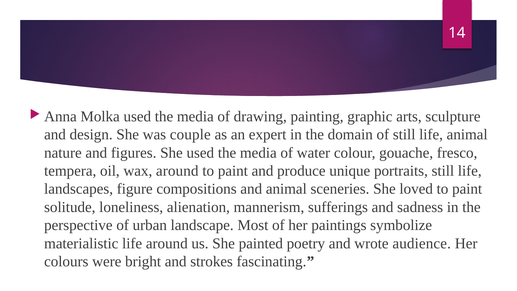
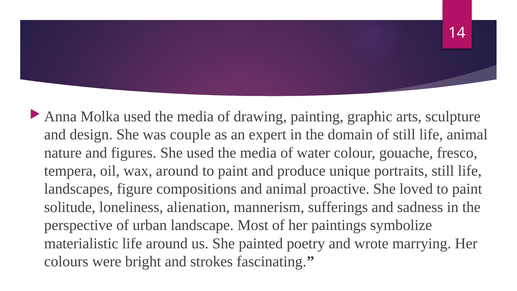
sceneries: sceneries -> proactive (340, 189)
audience: audience -> marrying (422, 243)
